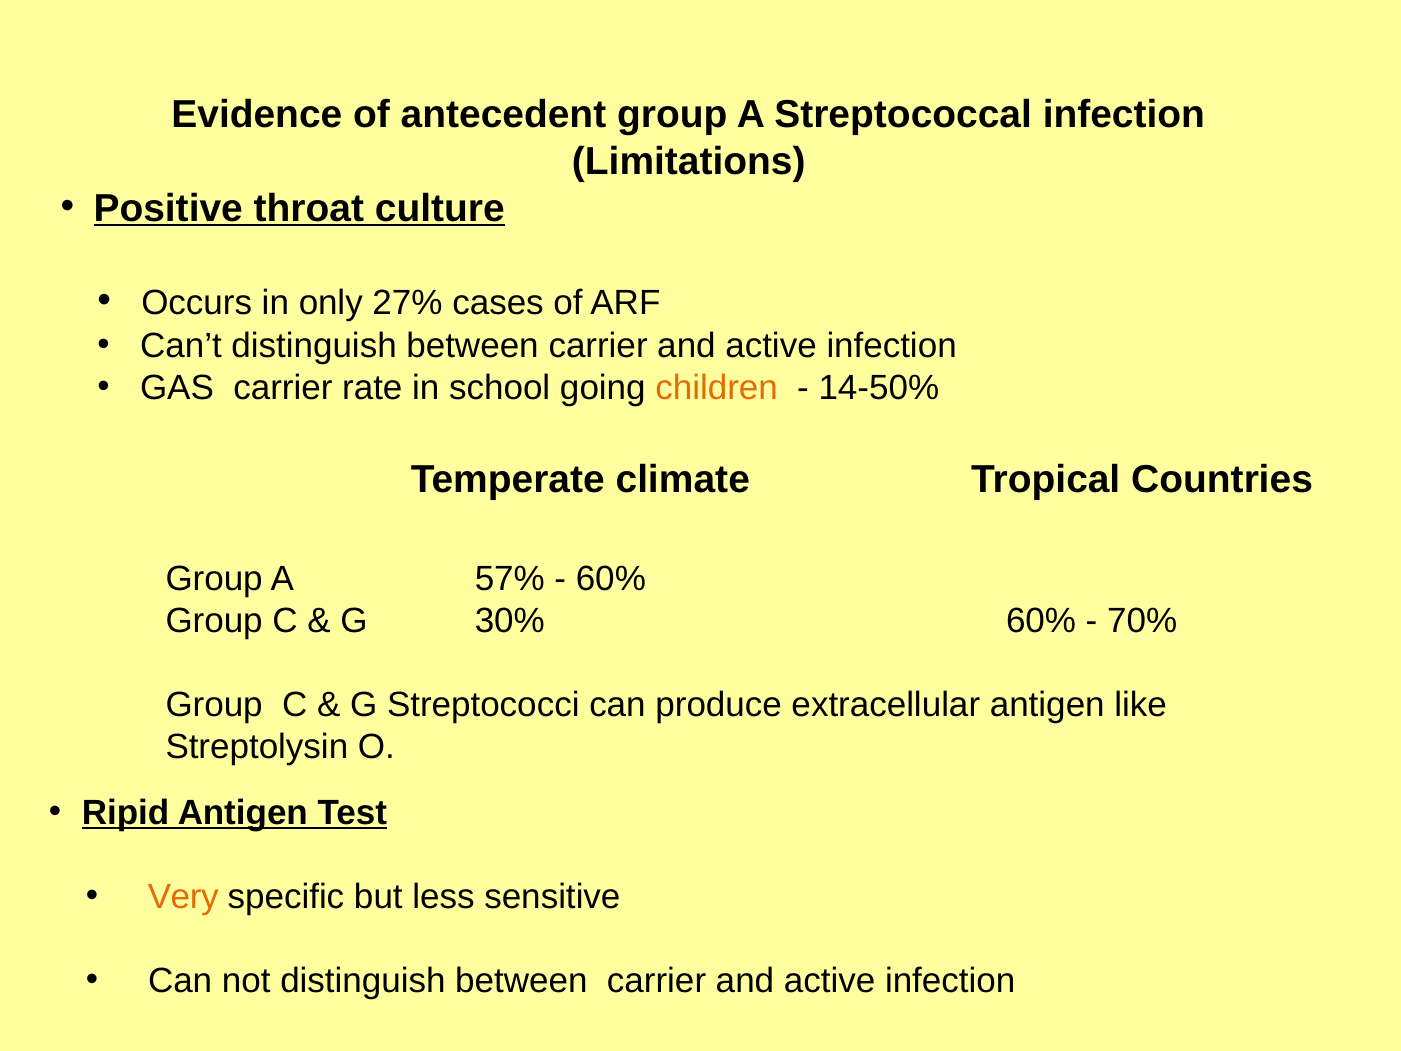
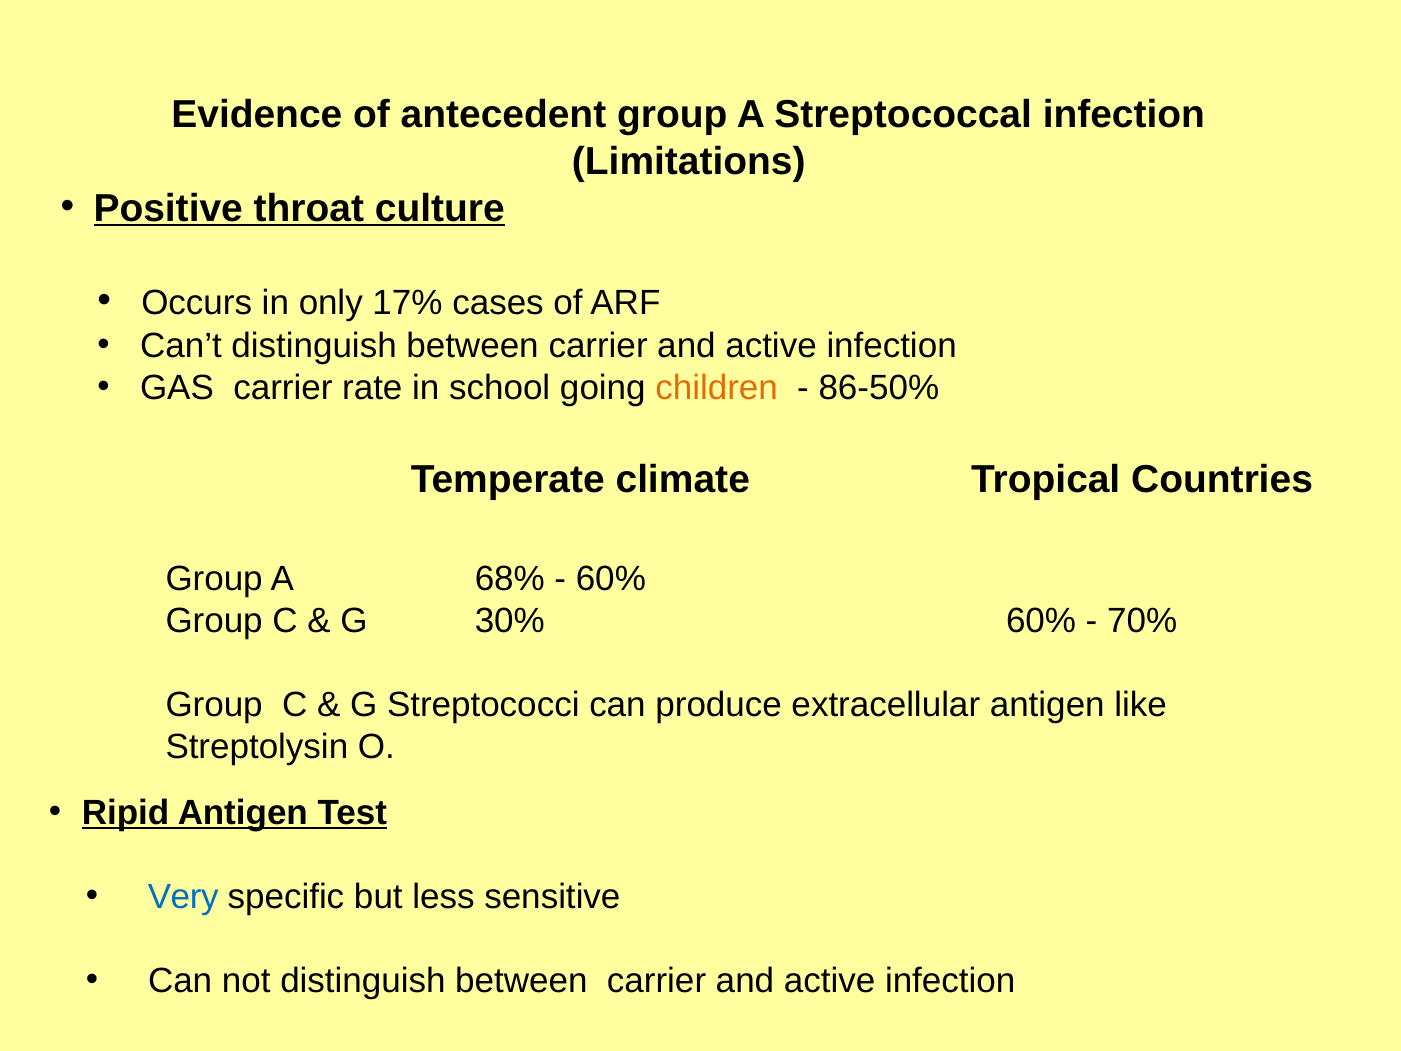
27%: 27% -> 17% (407, 303)
14-50%: 14-50% -> 86-50% (879, 388)
57%: 57% -> 68% (510, 579)
Very colour: orange -> blue (183, 896)
